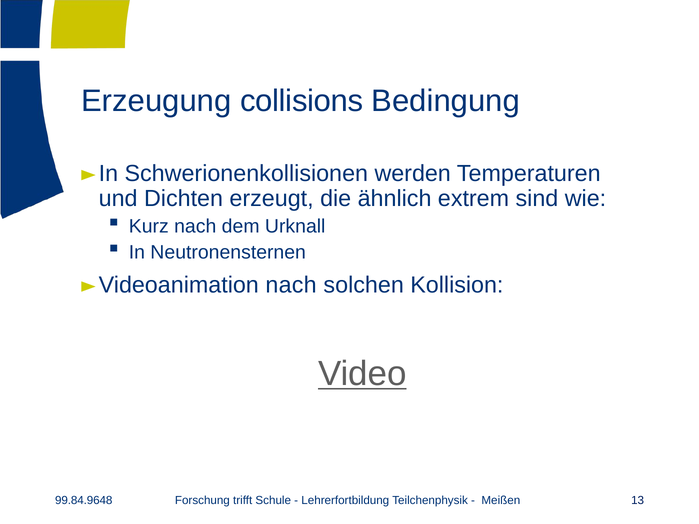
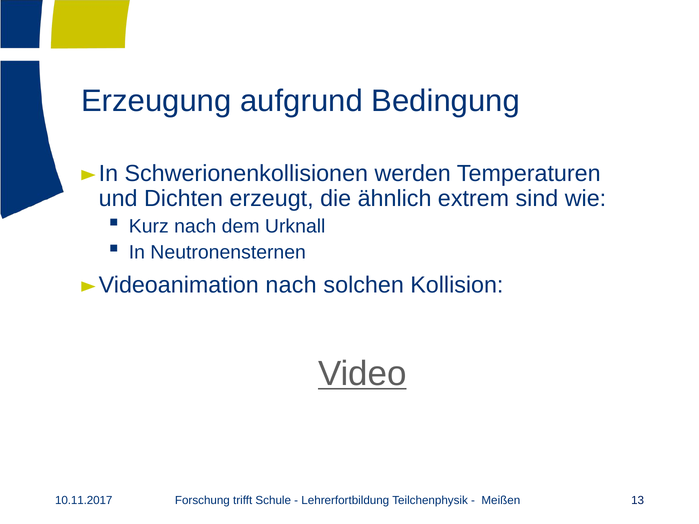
collisions: collisions -> aufgrund (302, 101)
99.84.9648: 99.84.9648 -> 10.11.2017 (84, 501)
